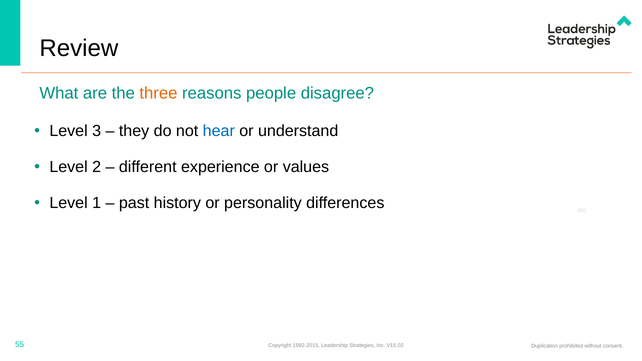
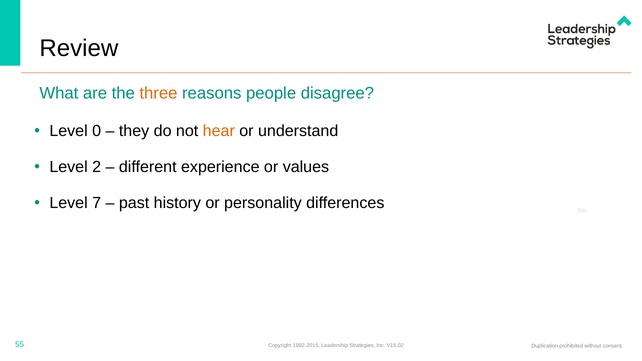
3: 3 -> 0 (97, 131)
hear colour: blue -> orange (219, 131)
1: 1 -> 7 (97, 203)
